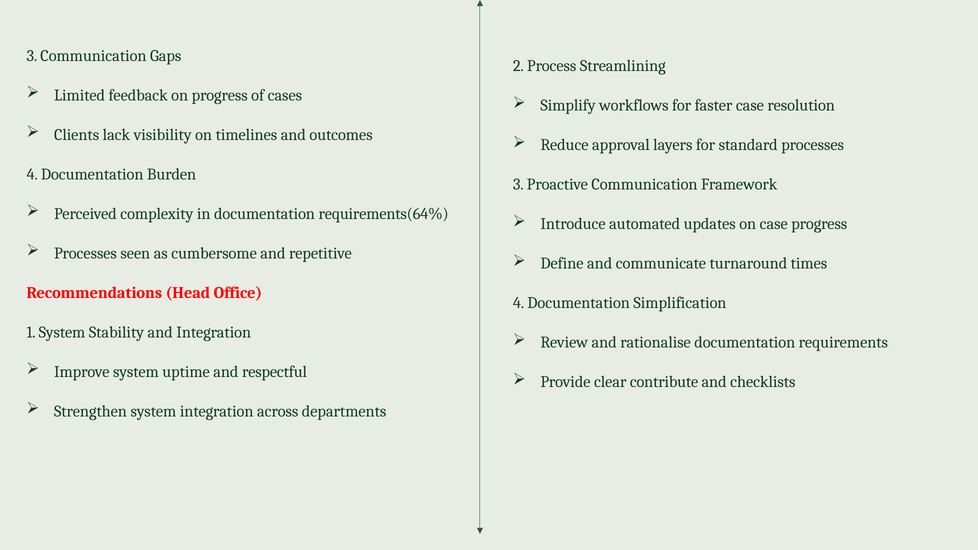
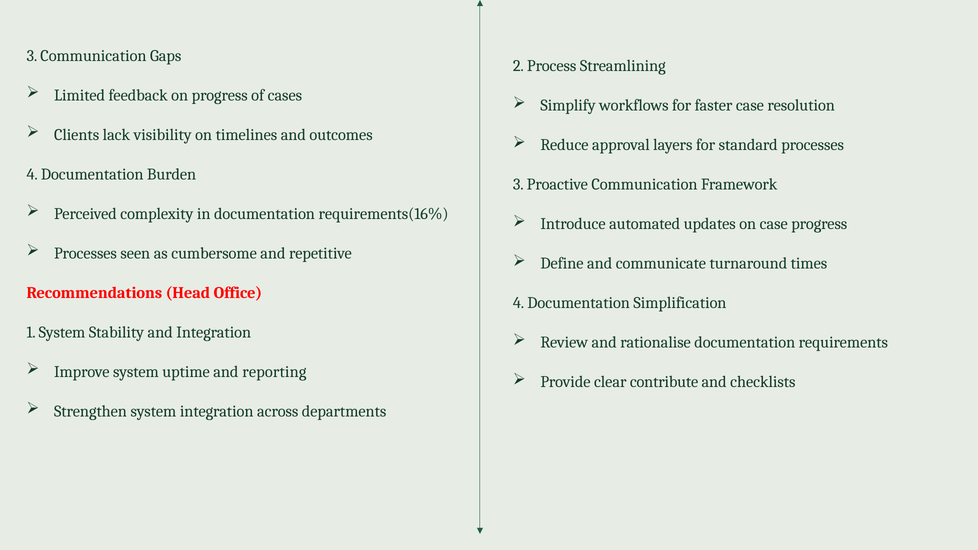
requirements(64%: requirements(64% -> requirements(16% (384, 214)
respectful: respectful -> reporting (274, 372)
